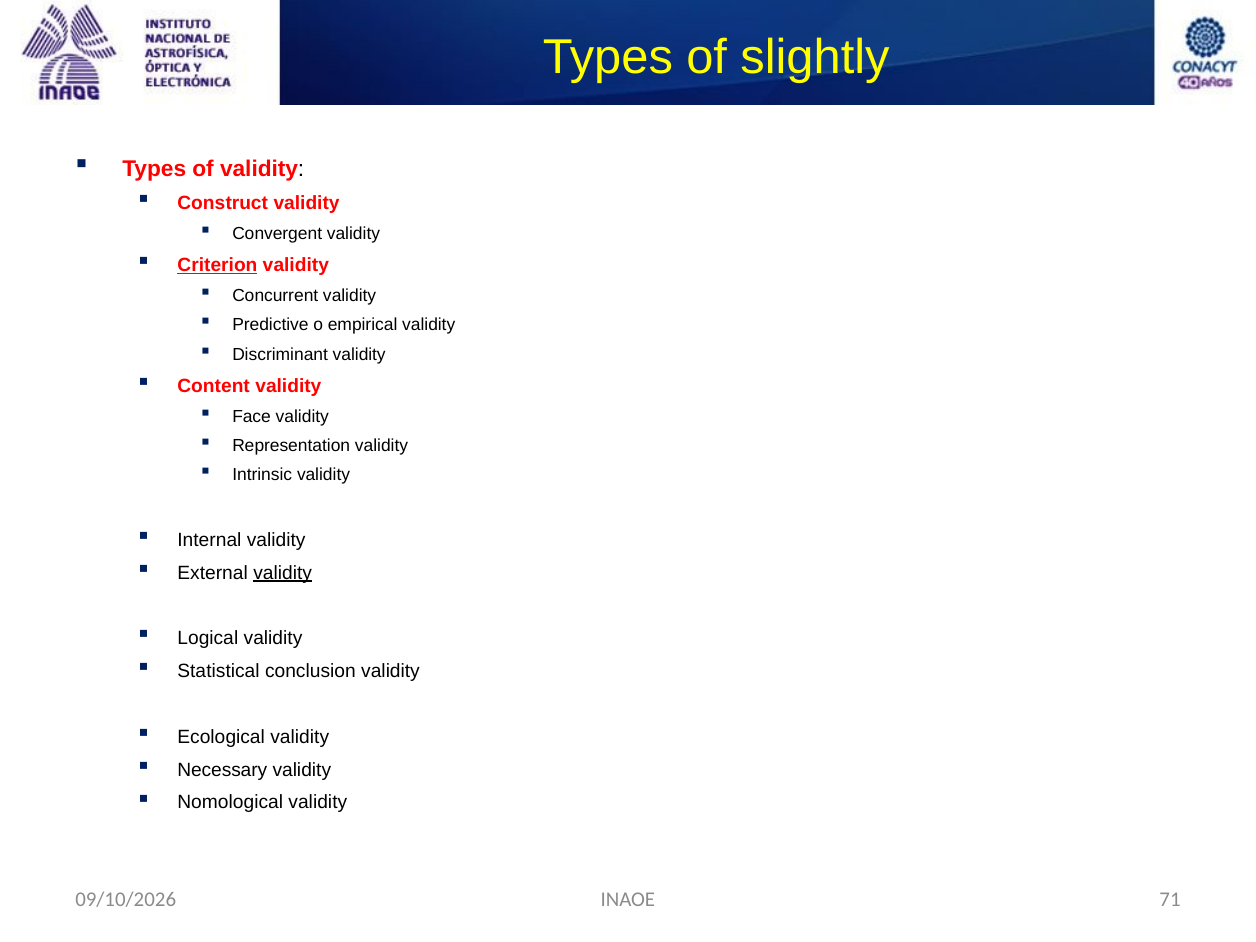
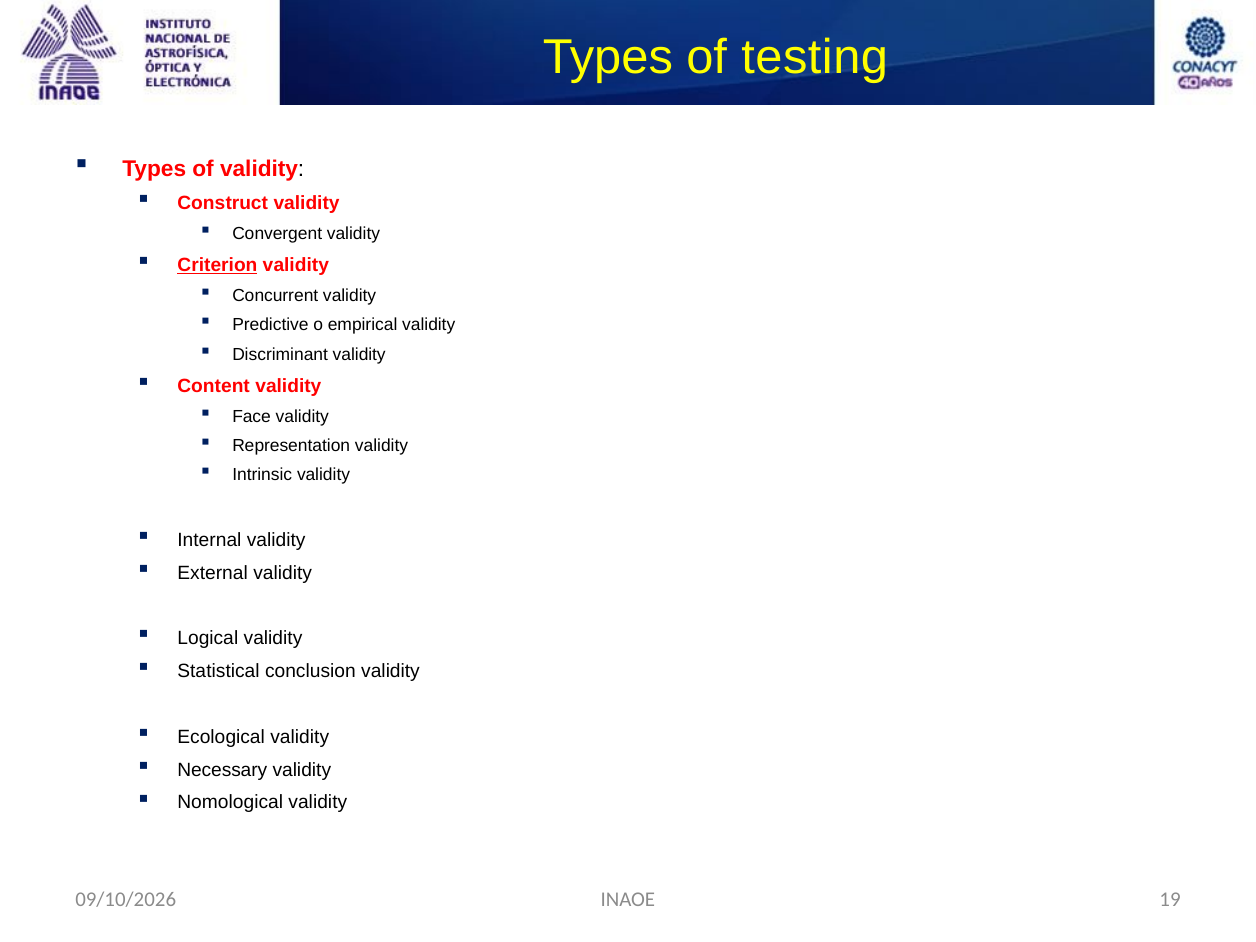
slightly: slightly -> testing (815, 57)
validity underline: present -> none (283, 573)
71: 71 -> 19 (1170, 899)
